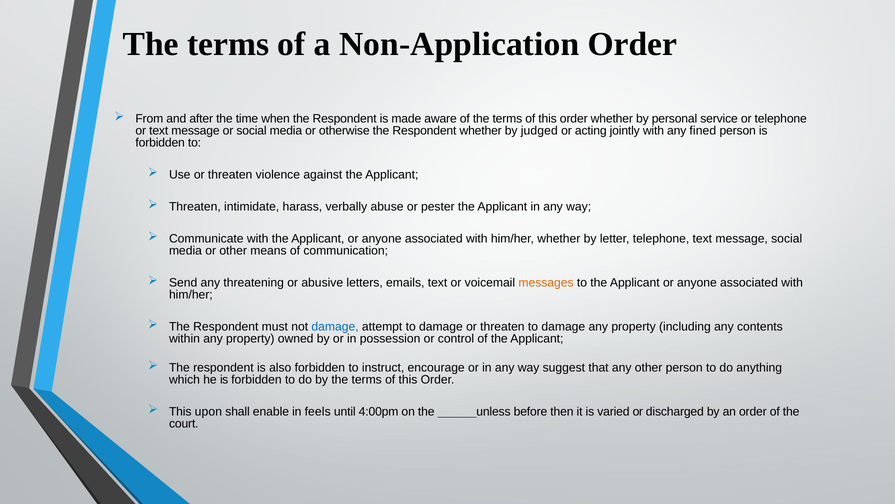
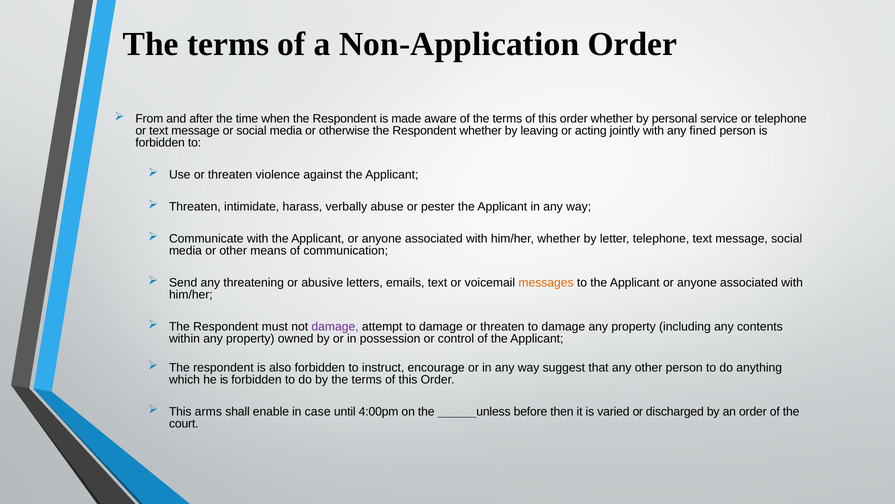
judged: judged -> leaving (539, 131)
damage colour: blue -> purple (335, 326)
upon: upon -> arms (208, 411)
feels: feels -> case (318, 411)
